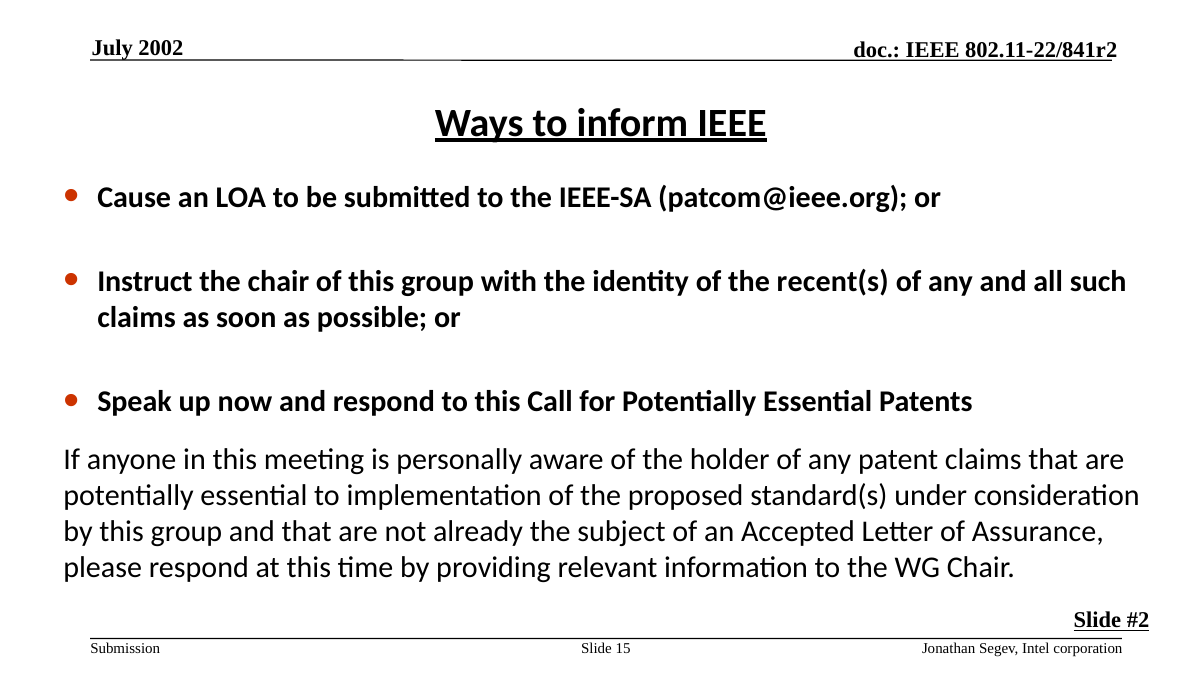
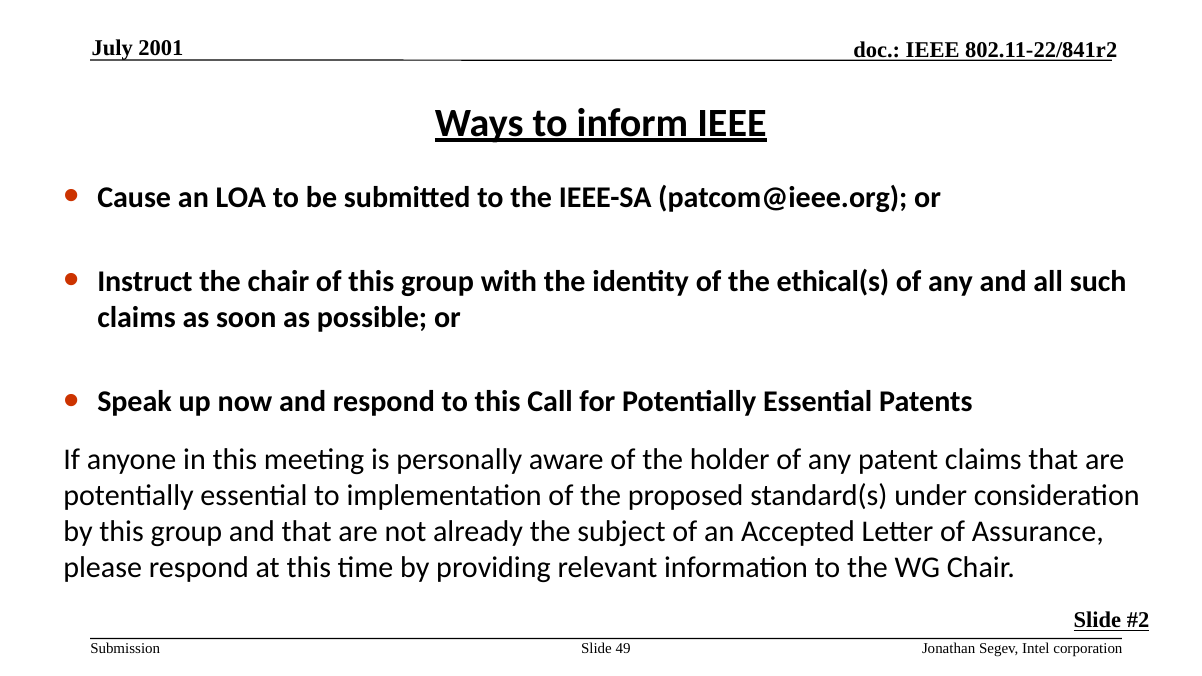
2002: 2002 -> 2001 (161, 48)
recent(s: recent(s -> ethical(s (833, 281)
15: 15 -> 49 (623, 648)
